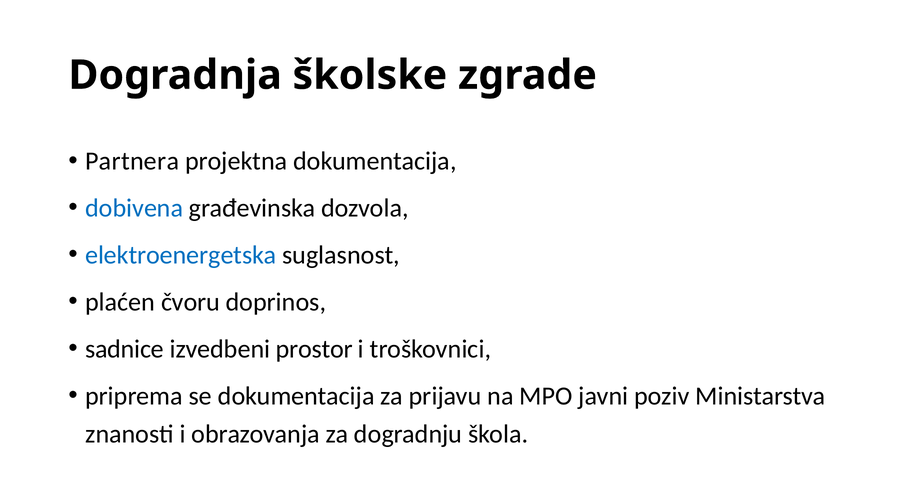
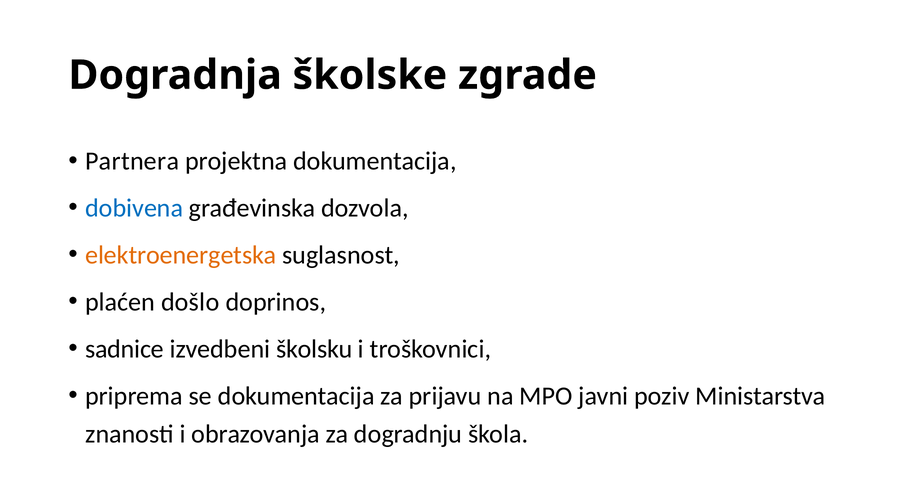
elektroenergetska colour: blue -> orange (181, 256)
čvoru: čvoru -> došlo (190, 303)
prostor: prostor -> školsku (314, 350)
